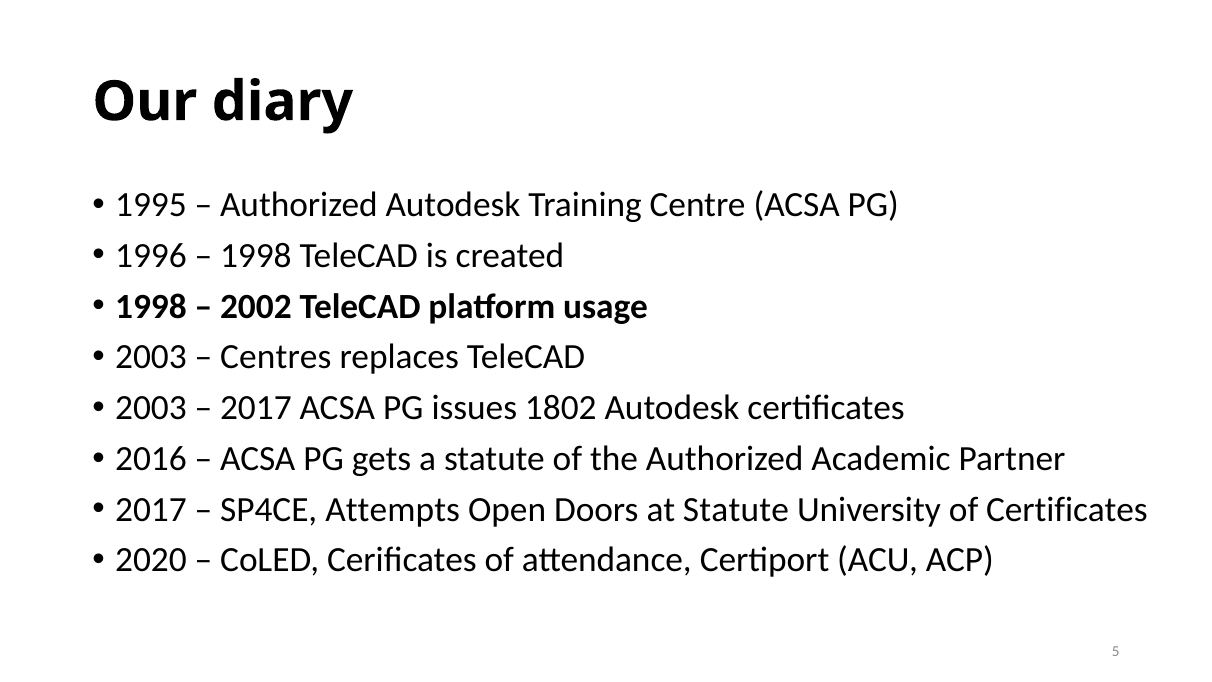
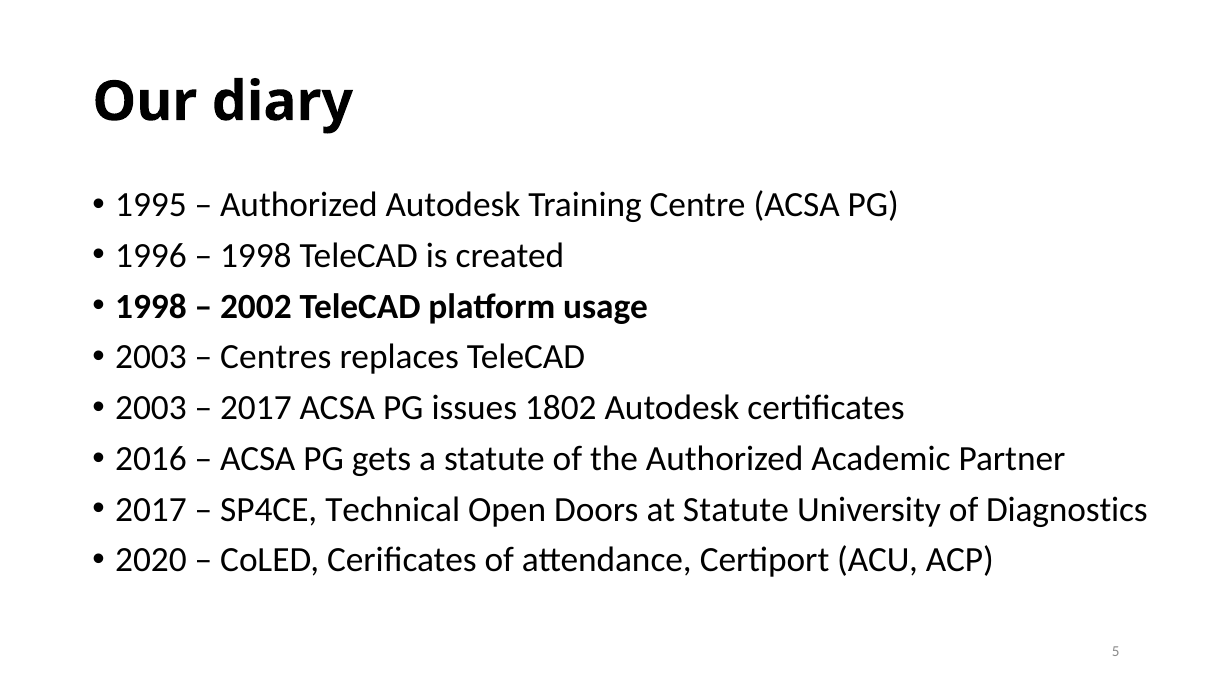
Attempts: Attempts -> Technical (393, 509)
of Certificates: Certificates -> Diagnostics (1067, 509)
